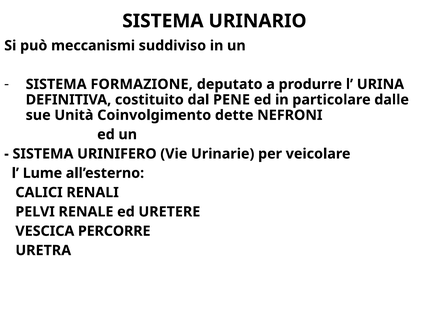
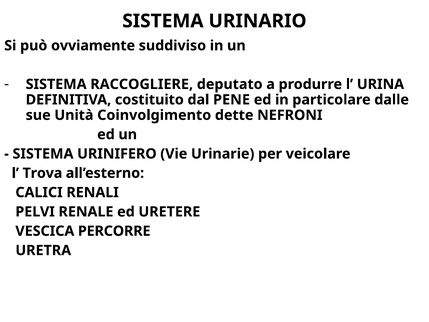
meccanismi: meccanismi -> ovviamente (93, 46)
FORMAZIONE: FORMAZIONE -> RACCOGLIERE (142, 84)
Lume: Lume -> Trova (42, 173)
